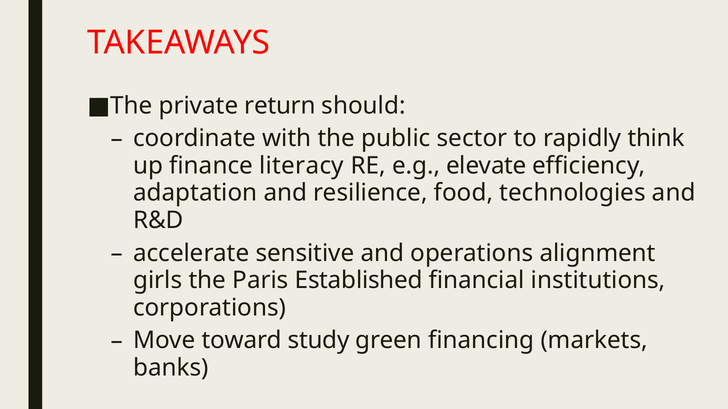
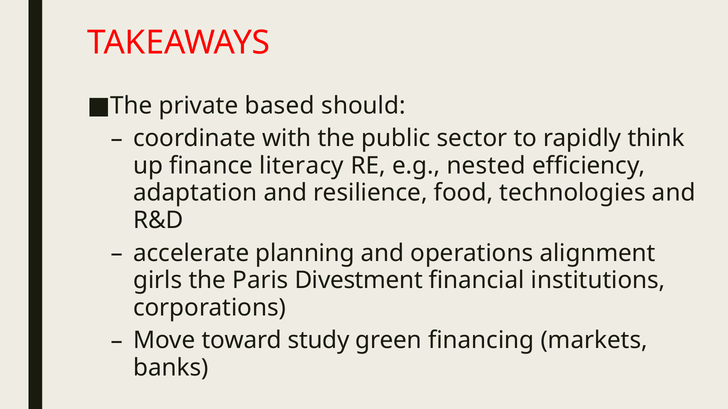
return: return -> based (280, 106)
elevate: elevate -> nested (486, 166)
sensitive: sensitive -> planning (305, 253)
Established: Established -> Divestment (359, 281)
